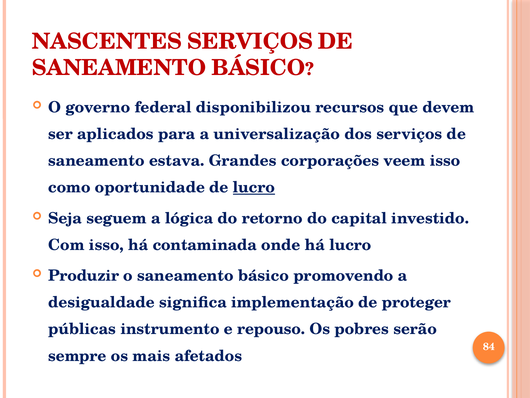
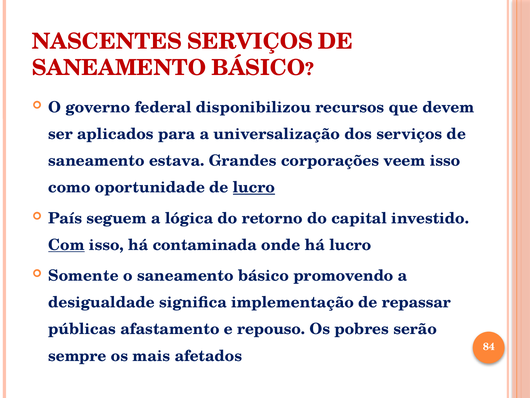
Seja: Seja -> País (65, 218)
Com underline: none -> present (66, 245)
Produzir: Produzir -> Somente (83, 275)
proteger: proteger -> repassar (416, 302)
instrumento: instrumento -> afastamento (170, 329)
